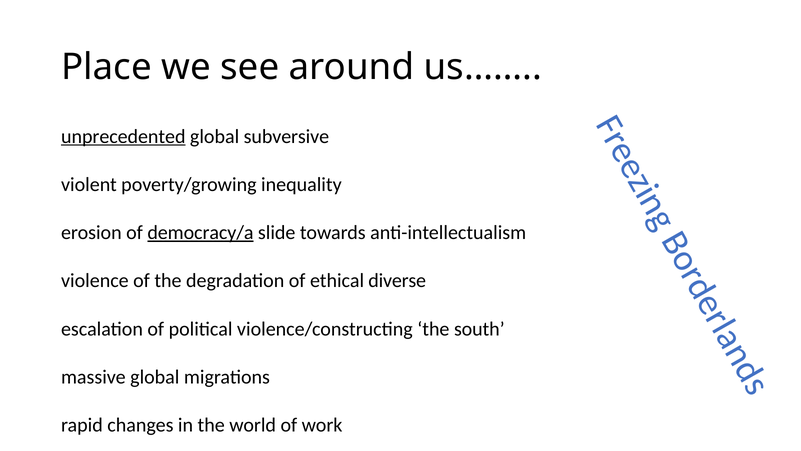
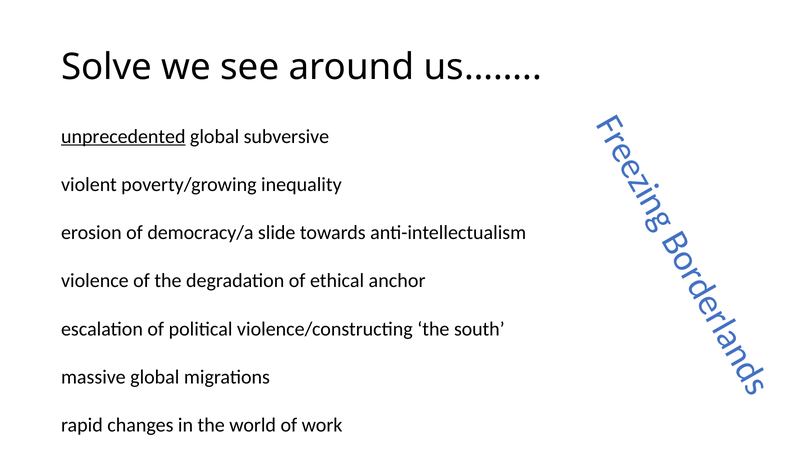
Place: Place -> Solve (106, 67)
democracy/a underline: present -> none (200, 232)
diverse: diverse -> anchor (397, 281)
